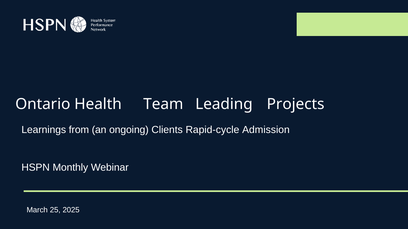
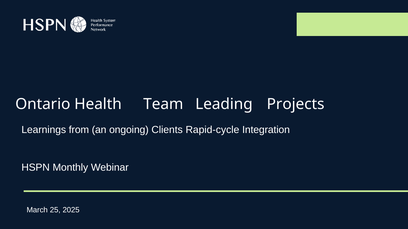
Admission: Admission -> Integration (266, 130)
